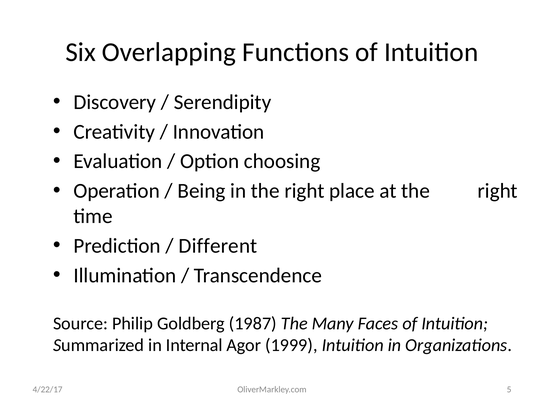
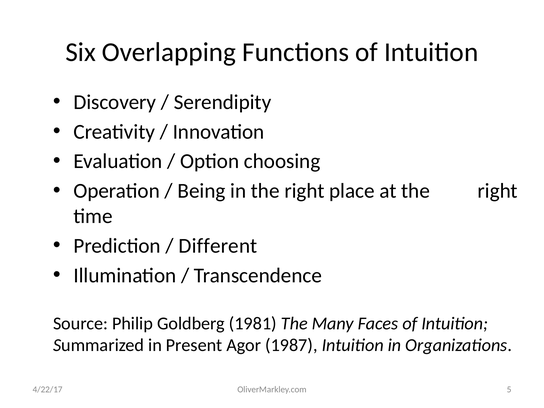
1987: 1987 -> 1981 (253, 324)
Internal: Internal -> Present (194, 345)
1999: 1999 -> 1987 (291, 345)
